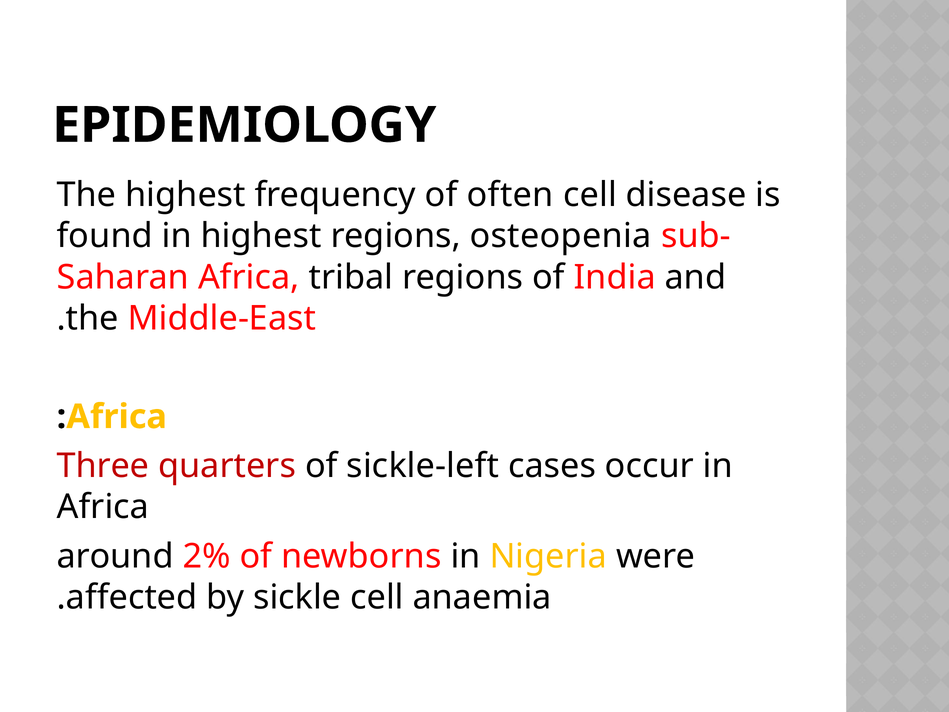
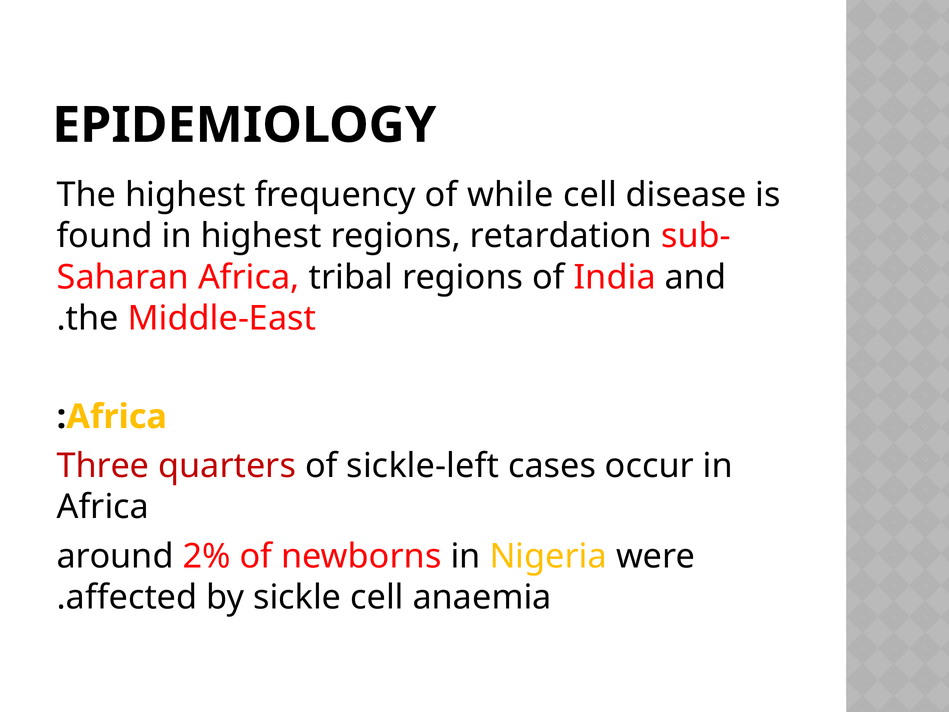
often: often -> while (510, 195)
osteopenia: osteopenia -> retardation (561, 236)
